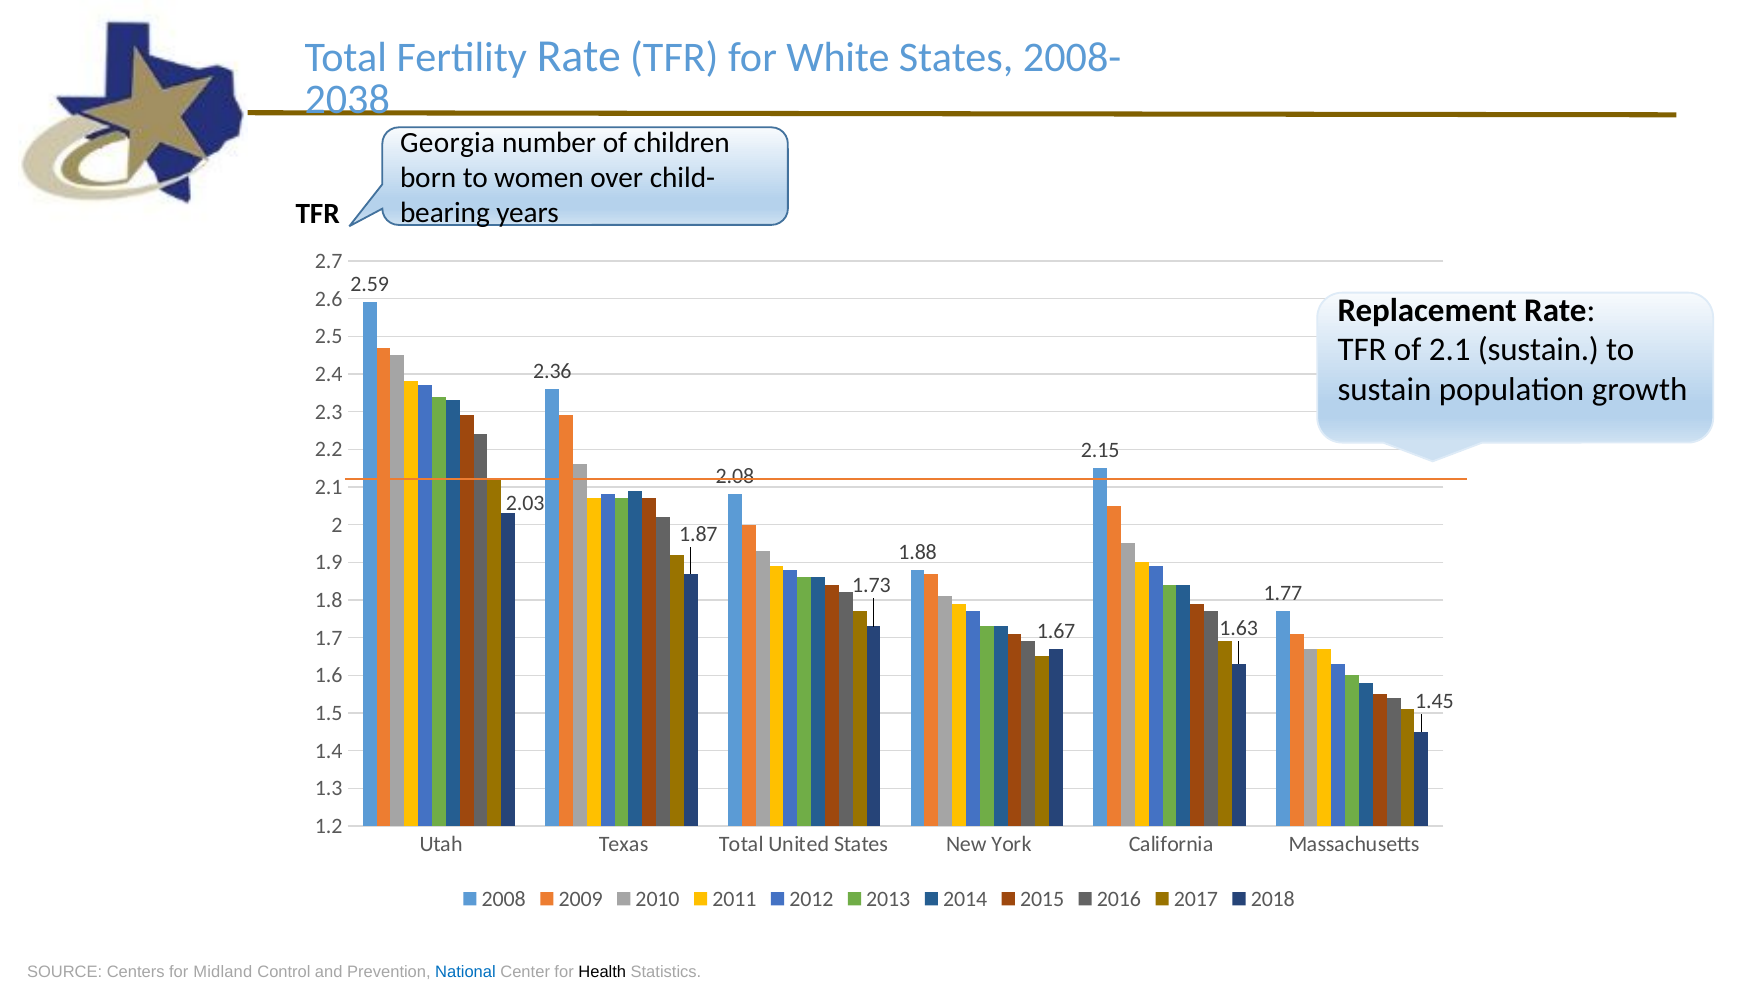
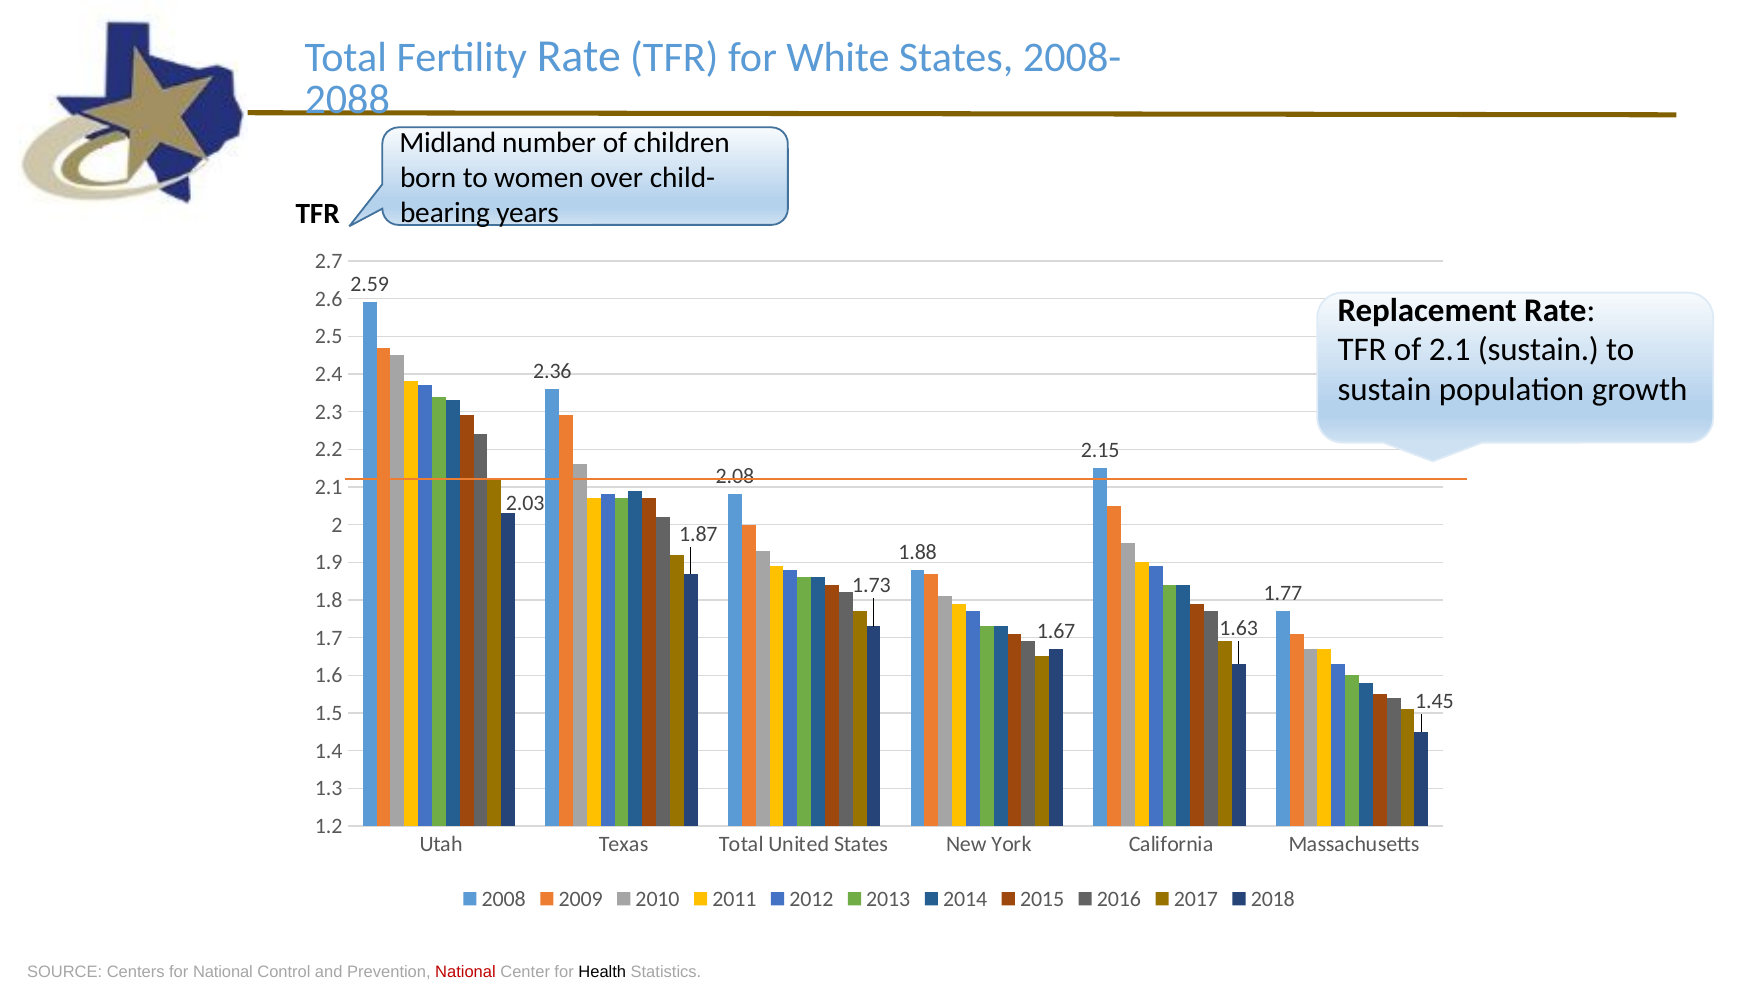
2038: 2038 -> 2088 (347, 100)
Georgia: Georgia -> Midland (448, 143)
for Midland: Midland -> National (223, 972)
National colour: blue -> red (465, 972)
